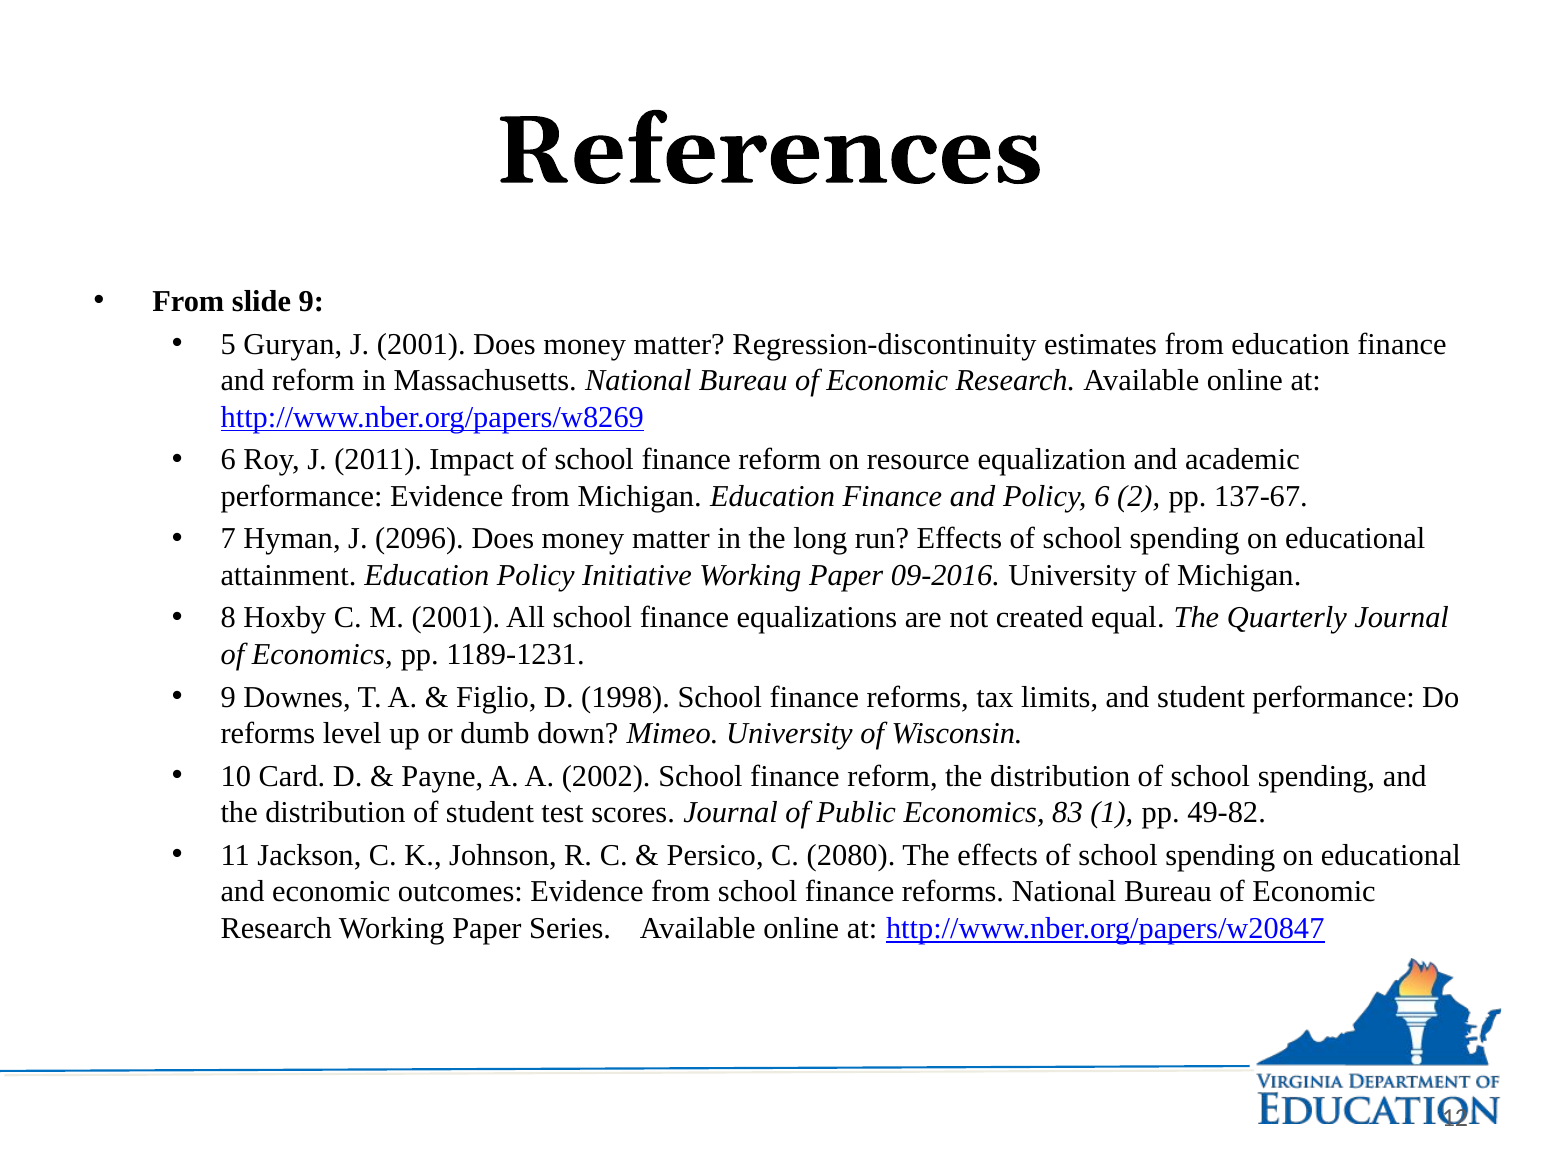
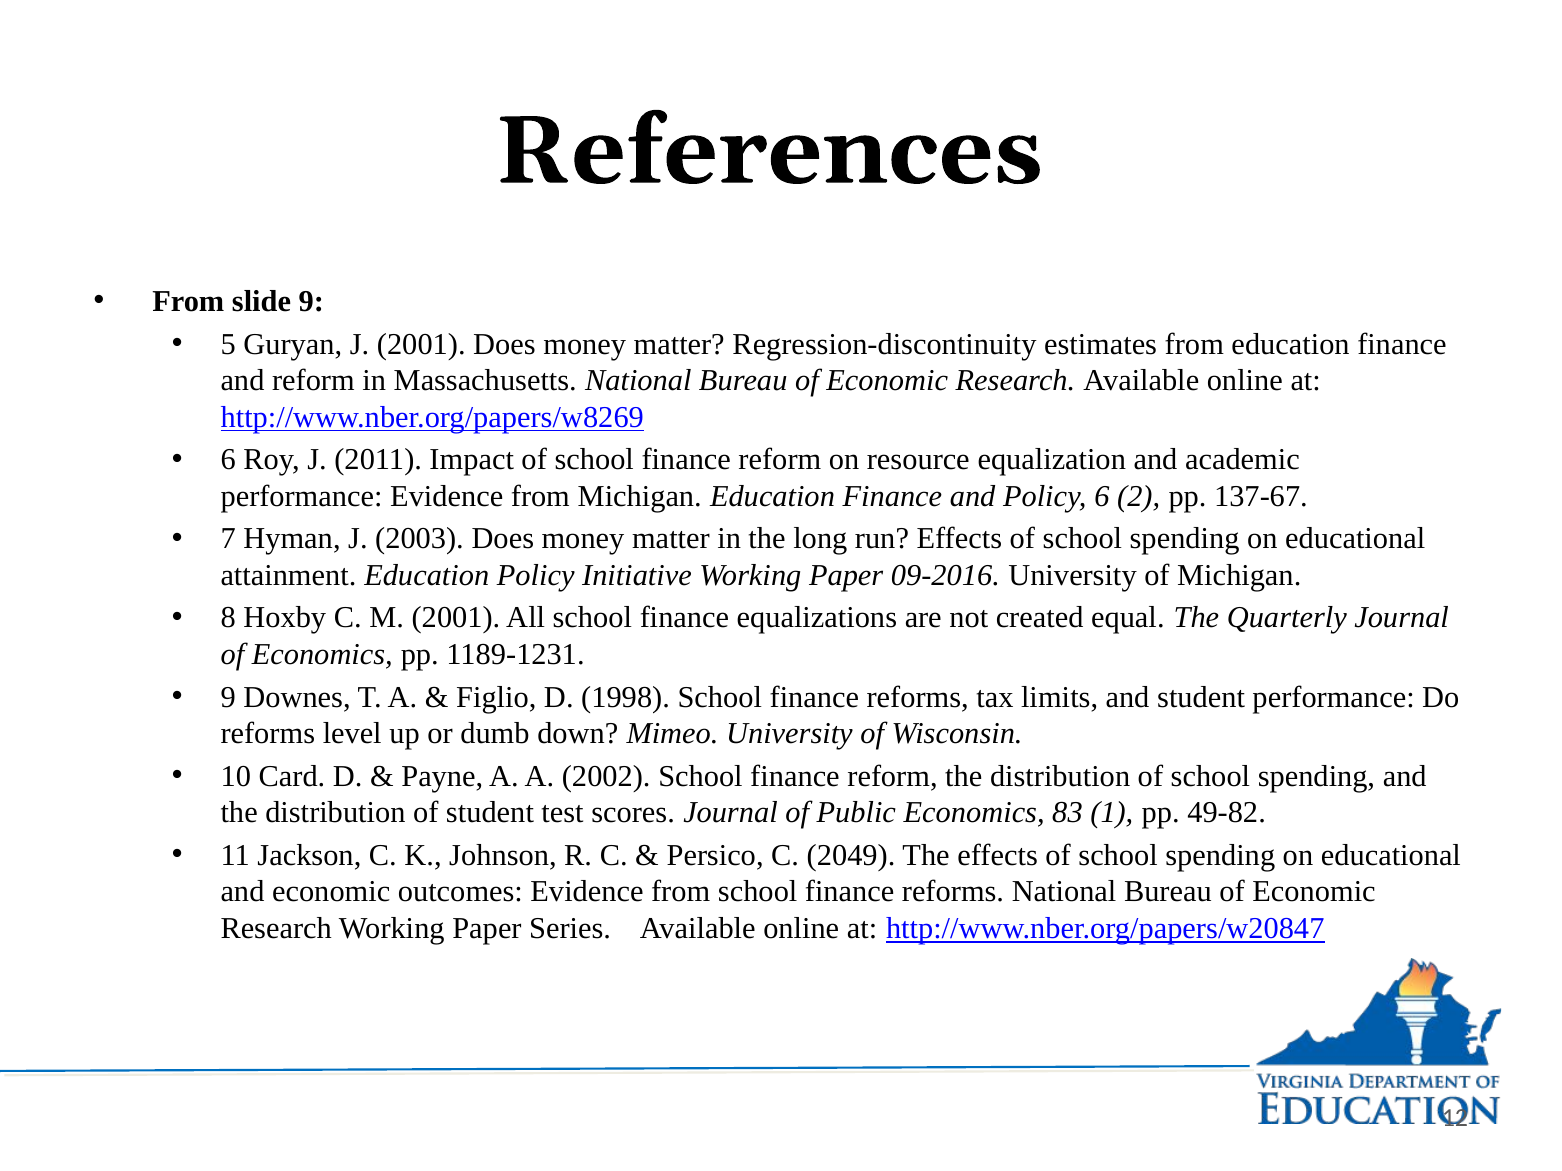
2096: 2096 -> 2003 (420, 539)
2080: 2080 -> 2049 (851, 856)
